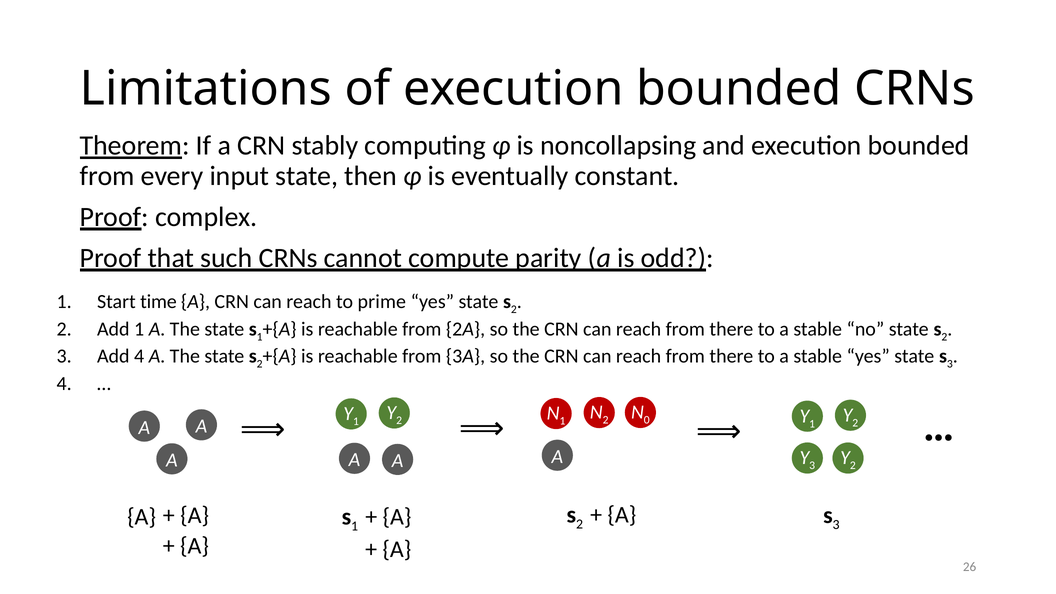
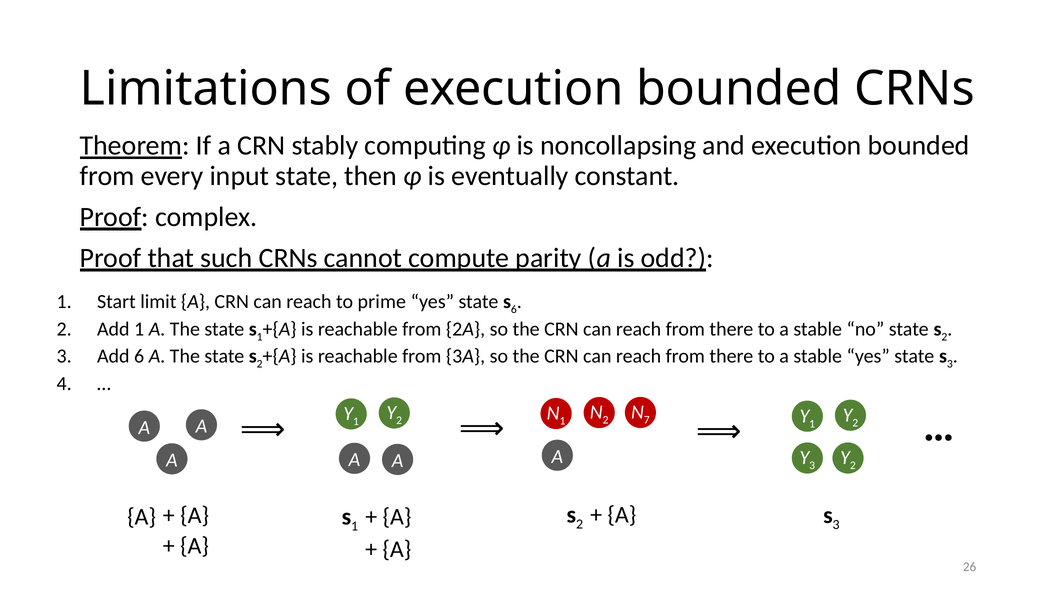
time: time -> limit (158, 302)
2: 2 -> 6 (514, 310)
Add 4: 4 -> 6 (139, 356)
0: 0 -> 7 (647, 420)
